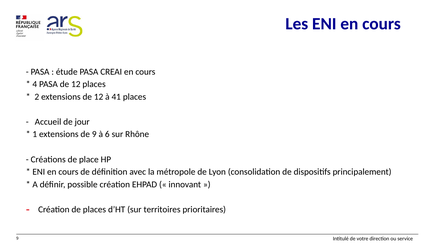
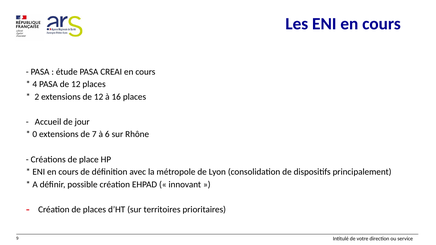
41: 41 -> 16 (116, 97)
1: 1 -> 0 (35, 134)
de 9: 9 -> 7 (94, 134)
